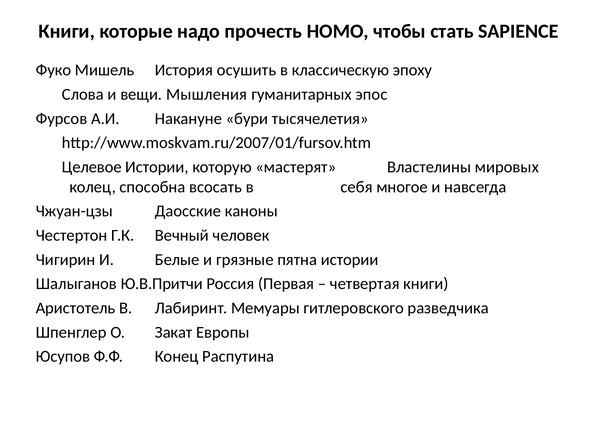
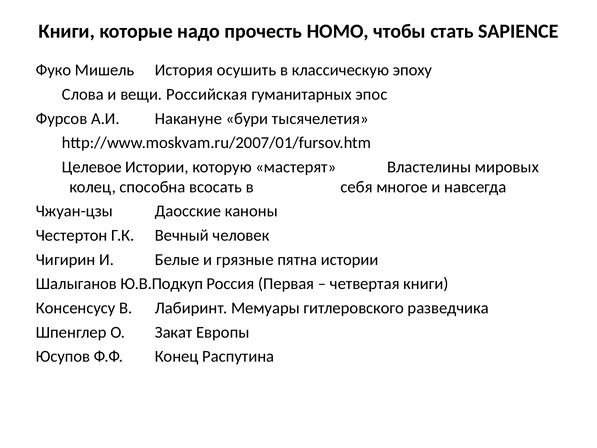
Мышления: Мышления -> Российская (207, 94)
Ю.В.Притчи: Ю.В.Притчи -> Ю.В.Подкуп (162, 284)
Аристотель: Аристотель -> Консенсусу (76, 308)
